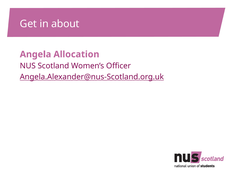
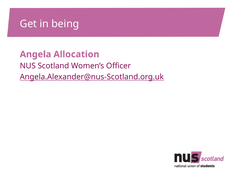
about: about -> being (65, 24)
